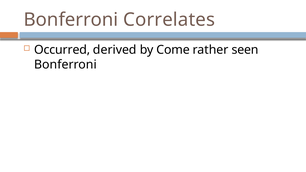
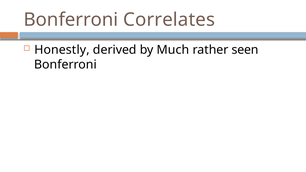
Occurred: Occurred -> Honestly (62, 50)
Come: Come -> Much (173, 50)
